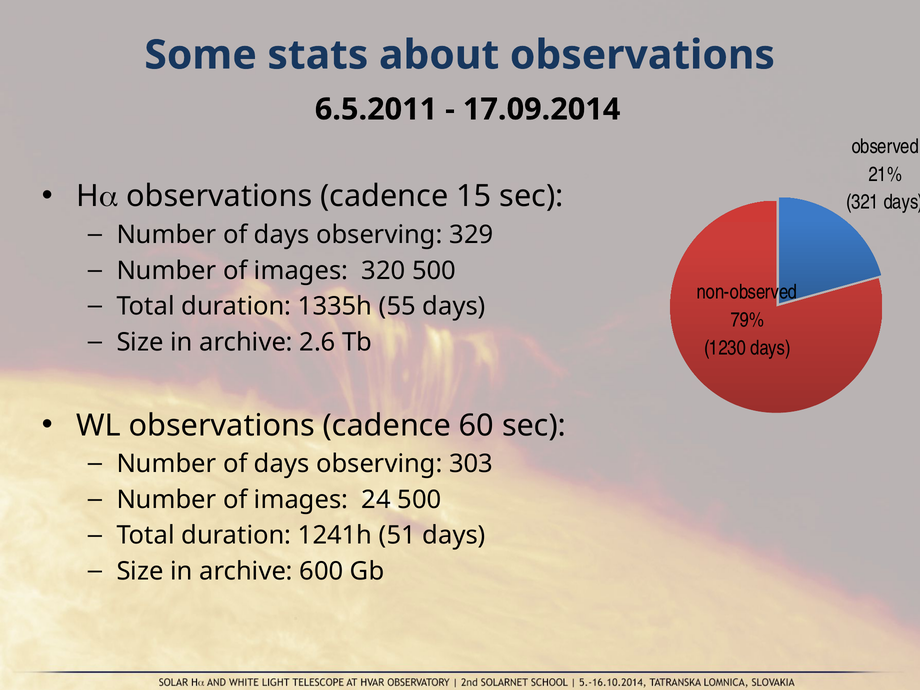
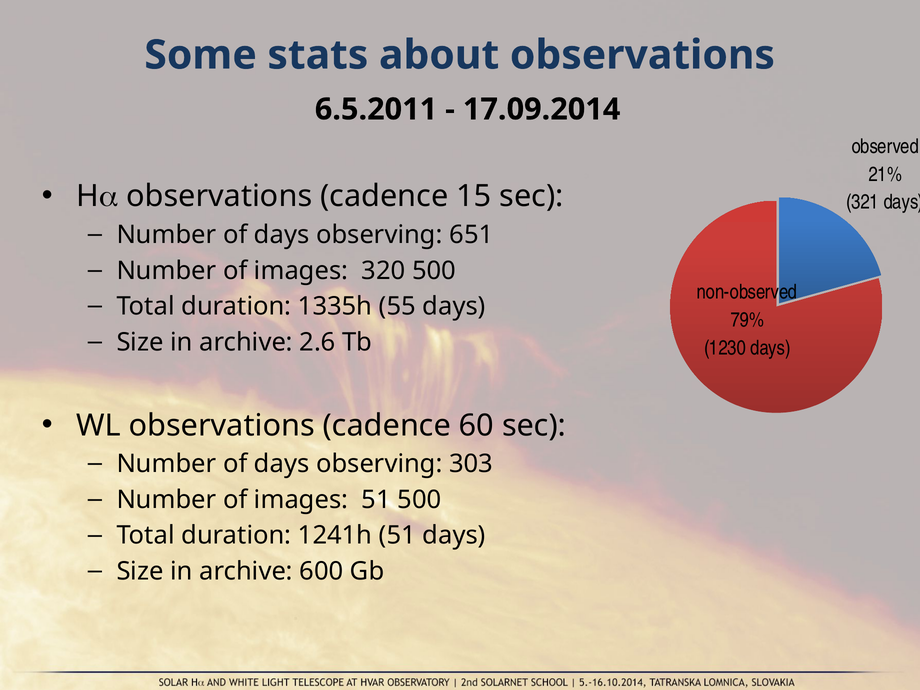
329: 329 -> 651 (471, 235)
images 24: 24 -> 51 (376, 500)
